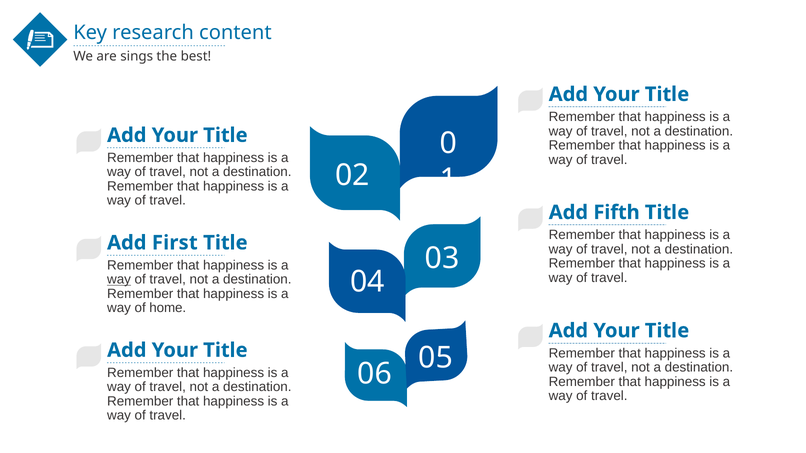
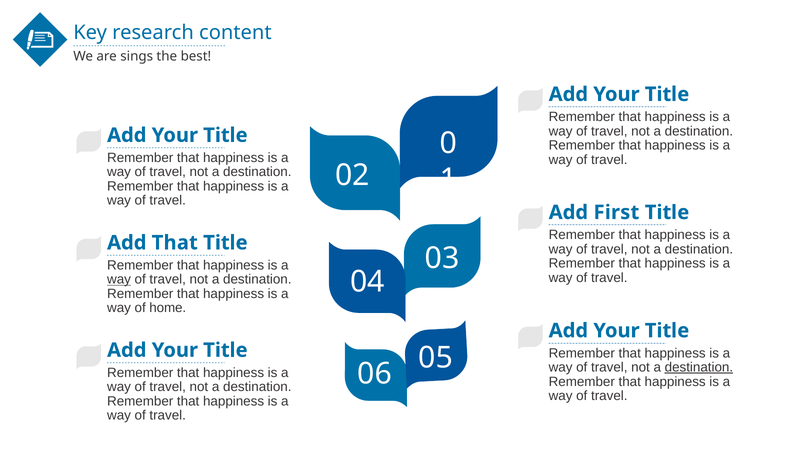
Fifth: Fifth -> First (616, 213)
Add First: First -> That (175, 243)
destination underline: none -> present (699, 368)
